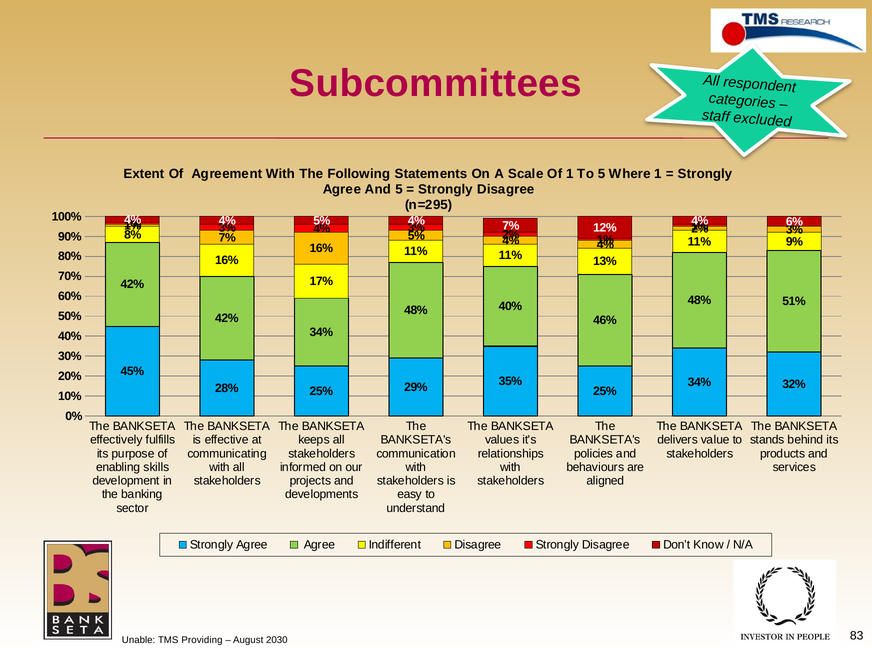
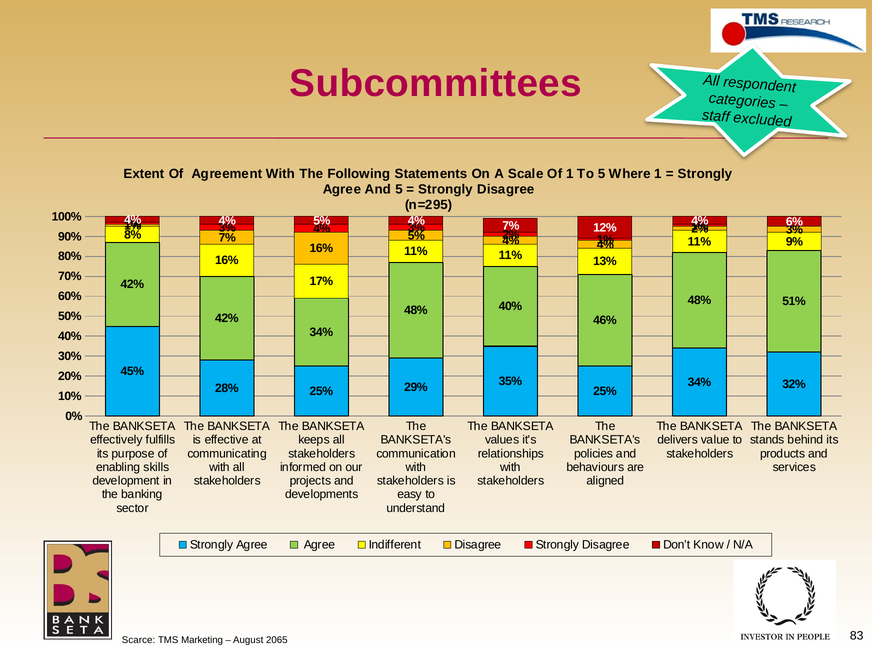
Unable: Unable -> Scarce (139, 640)
Providing: Providing -> Marketing (202, 640)
2030: 2030 -> 2065 (277, 640)
